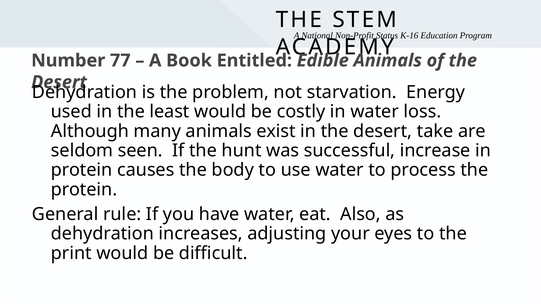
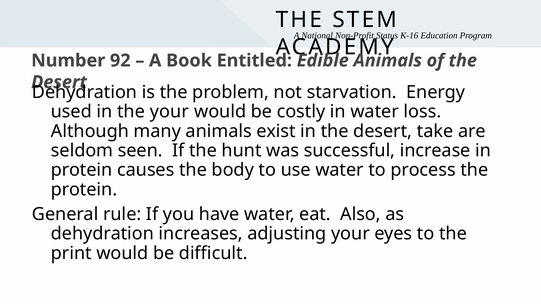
77: 77 -> 92 (120, 61)
the least: least -> your (169, 112)
